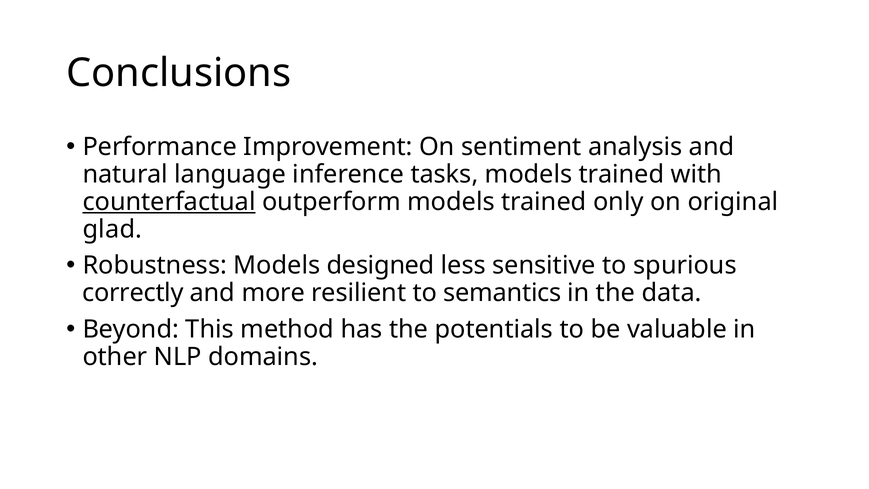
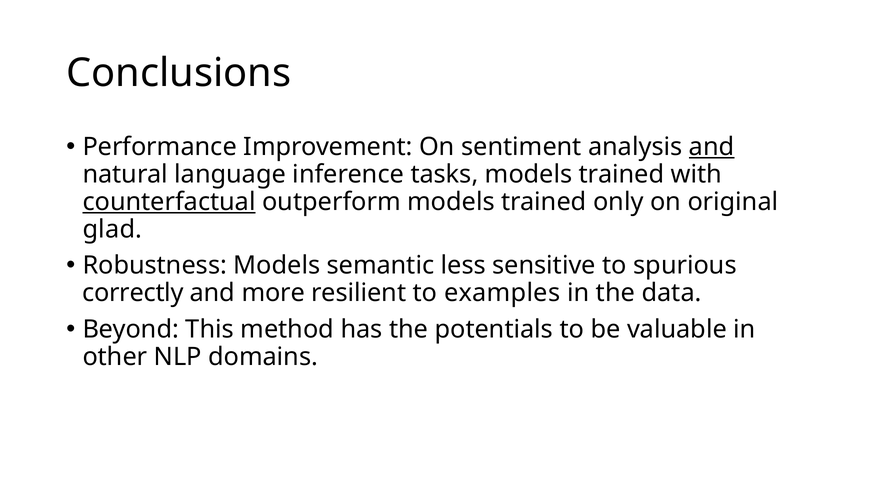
and underline: none -> present (712, 147)
designed: designed -> semantic (381, 265)
semantics: semantics -> examples (502, 293)
